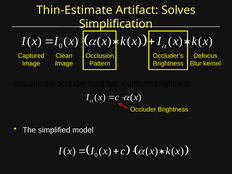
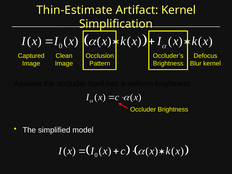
Artifact Solves: Solves -> Kernel (179, 10)
